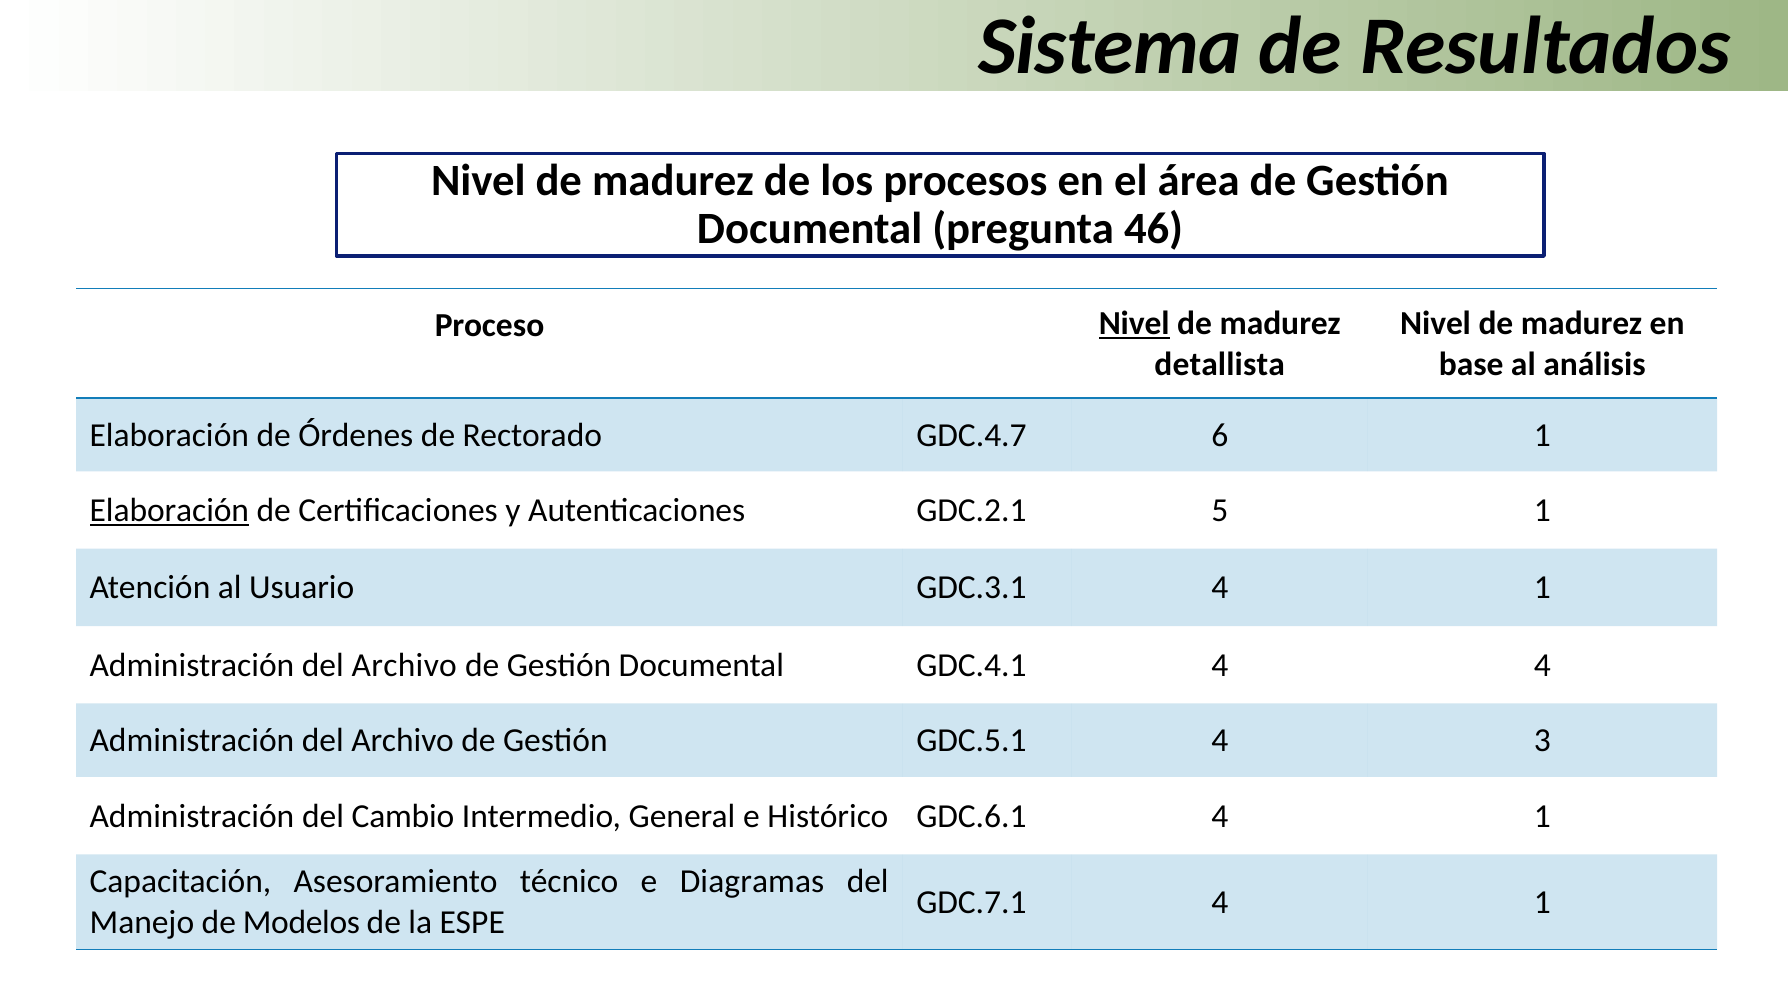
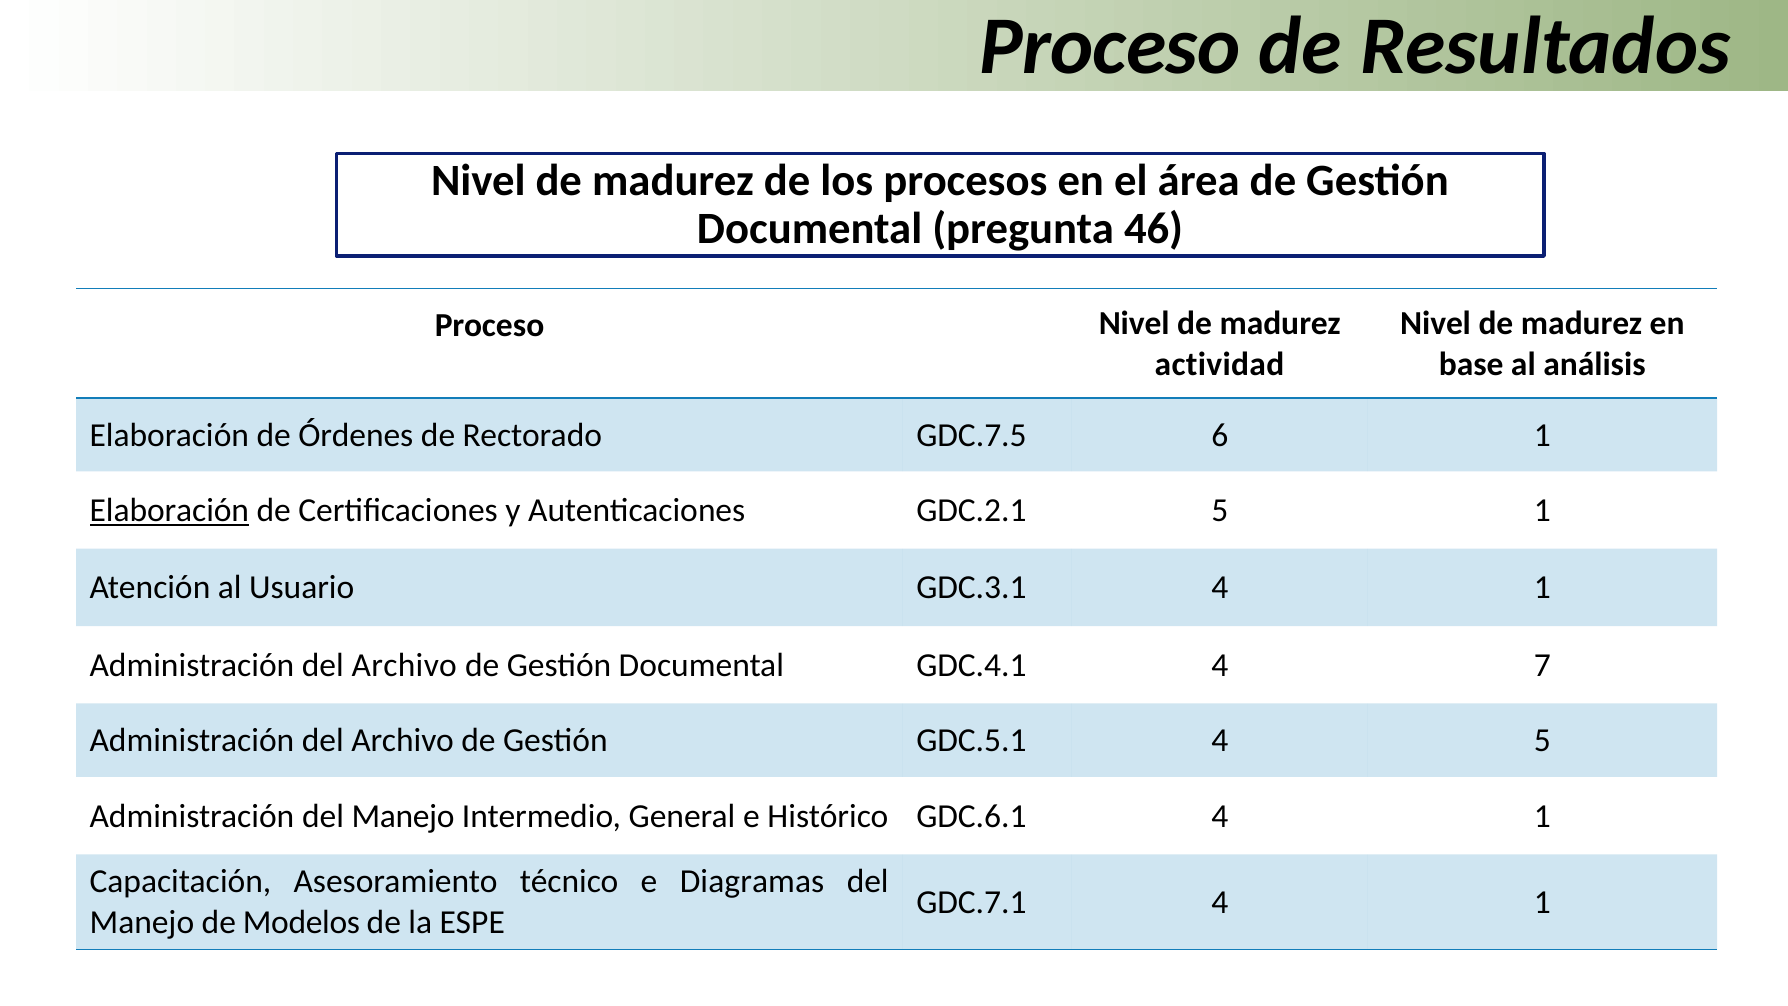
Sistema: Sistema -> Proceso (1110, 46)
Nivel underline: present -> none (1134, 323)
detallista: detallista -> actividad (1220, 364)
GDC.4.7: GDC.4.7 -> GDC.7.5 (971, 435)
4 4: 4 -> 7 (1542, 665)
4 3: 3 -> 5 (1542, 740)
Administración del Cambio: Cambio -> Manejo (403, 816)
